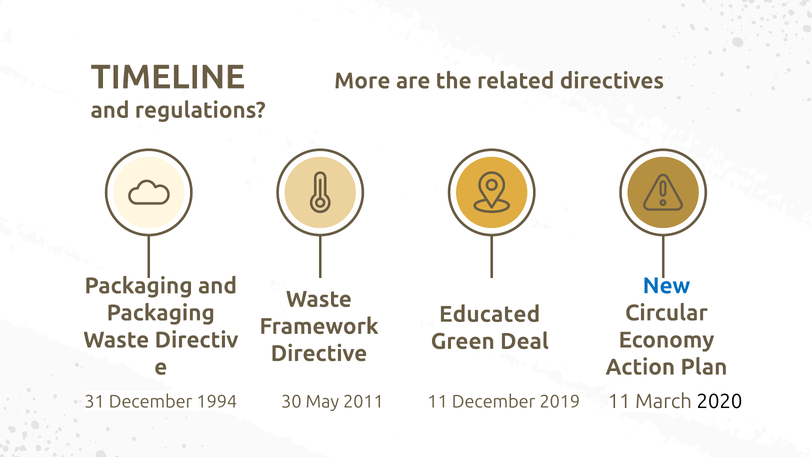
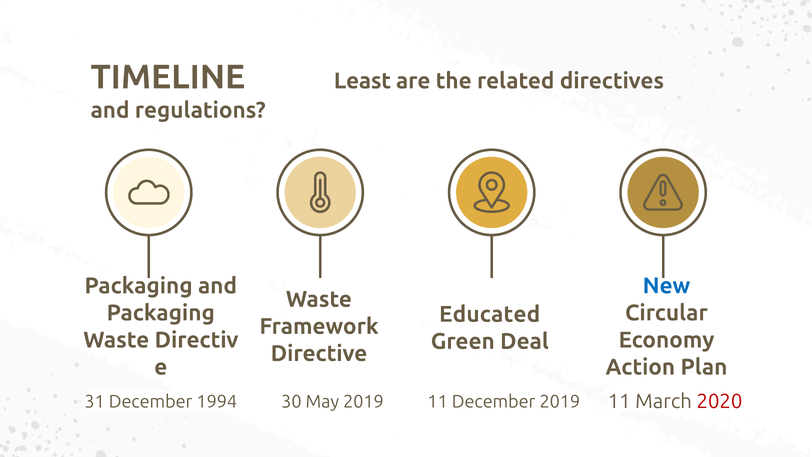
More: More -> Least (362, 81)
2020 colour: black -> red (719, 402)
May 2011: 2011 -> 2019 (363, 401)
